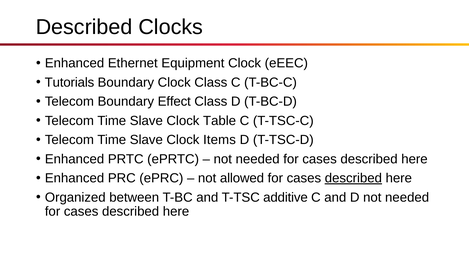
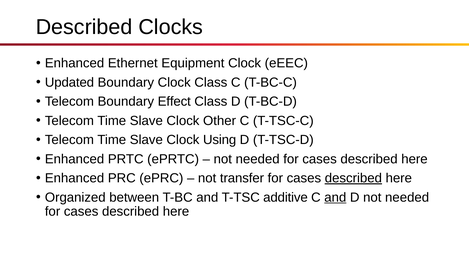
Tutorials: Tutorials -> Updated (69, 82)
Table: Table -> Other (220, 121)
Items: Items -> Using (220, 140)
allowed: allowed -> transfer (242, 178)
and underline: none -> present (335, 197)
